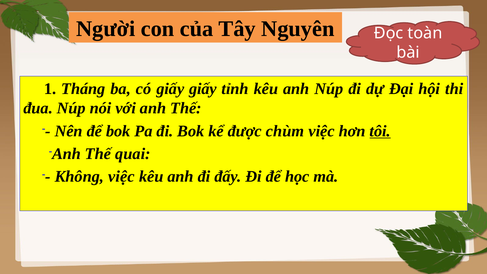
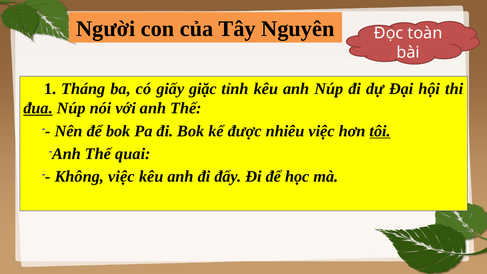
giấy giấy: giấy -> giặc (203, 89)
đua underline: none -> present (38, 108)
chùm: chùm -> nhiêu (285, 131)
